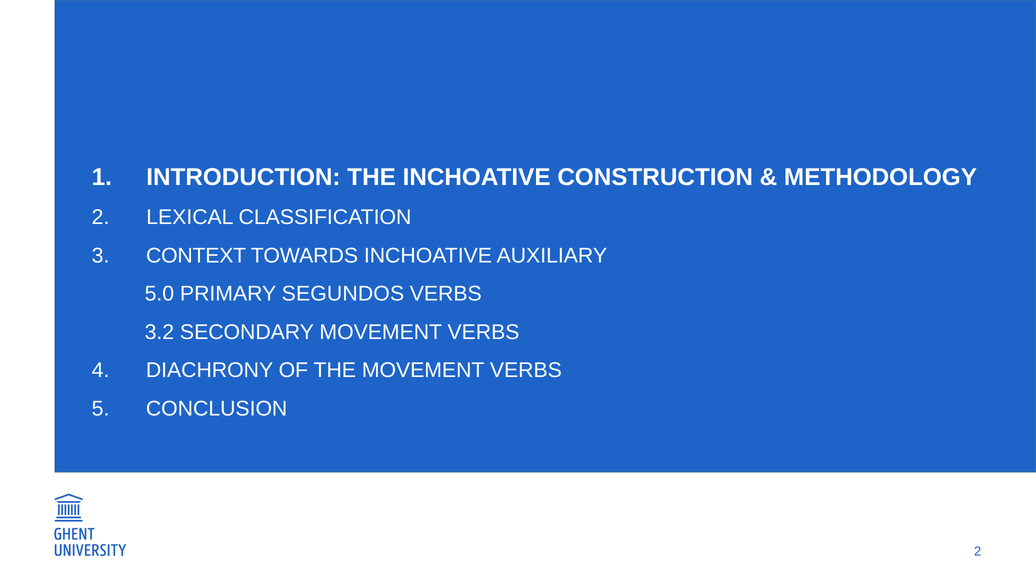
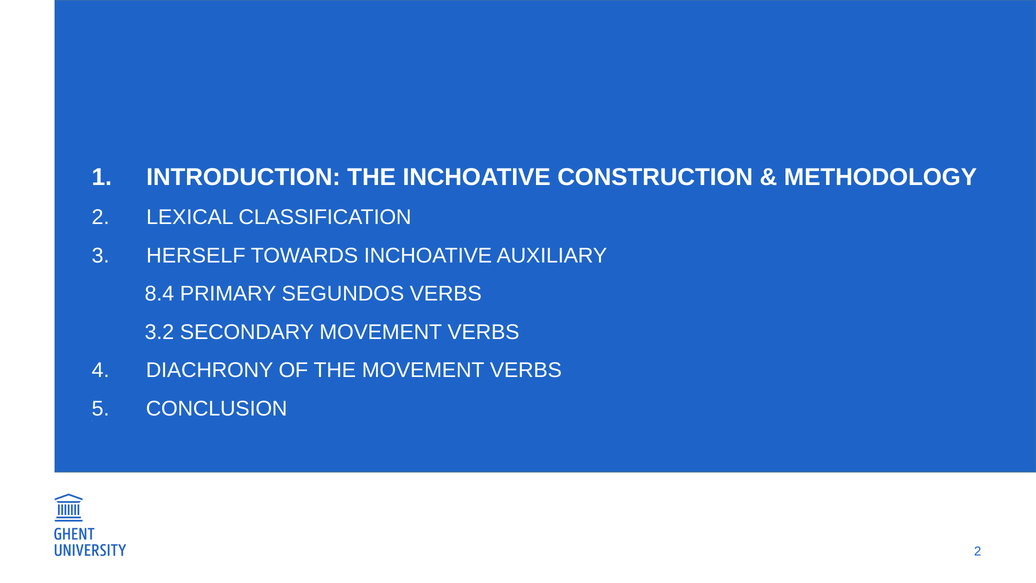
CONTEXT: CONTEXT -> HERSELF (196, 255)
5.0: 5.0 -> 8.4 (159, 294)
